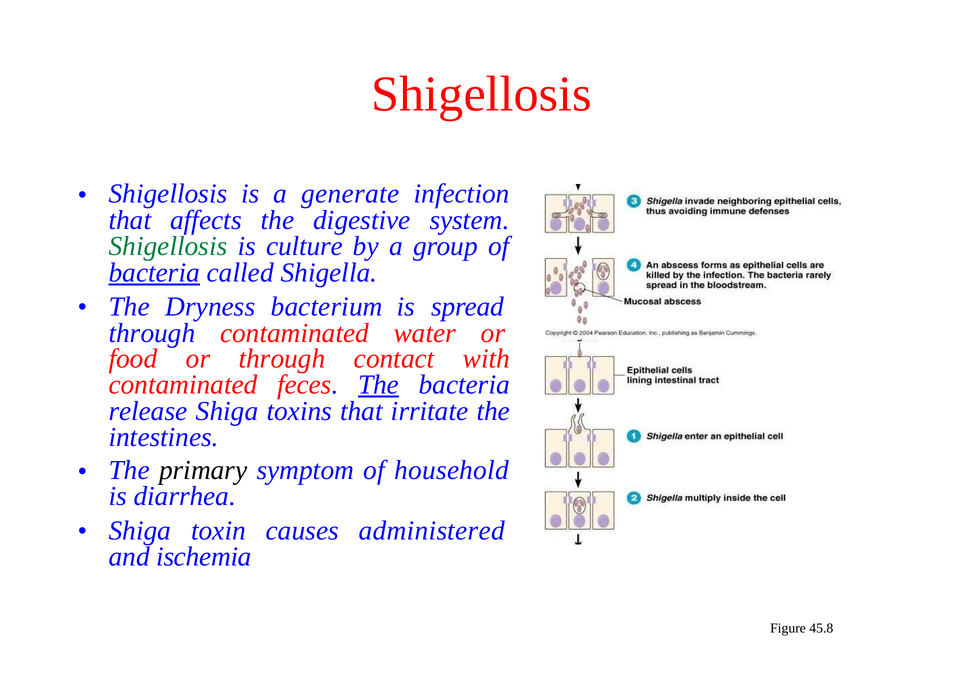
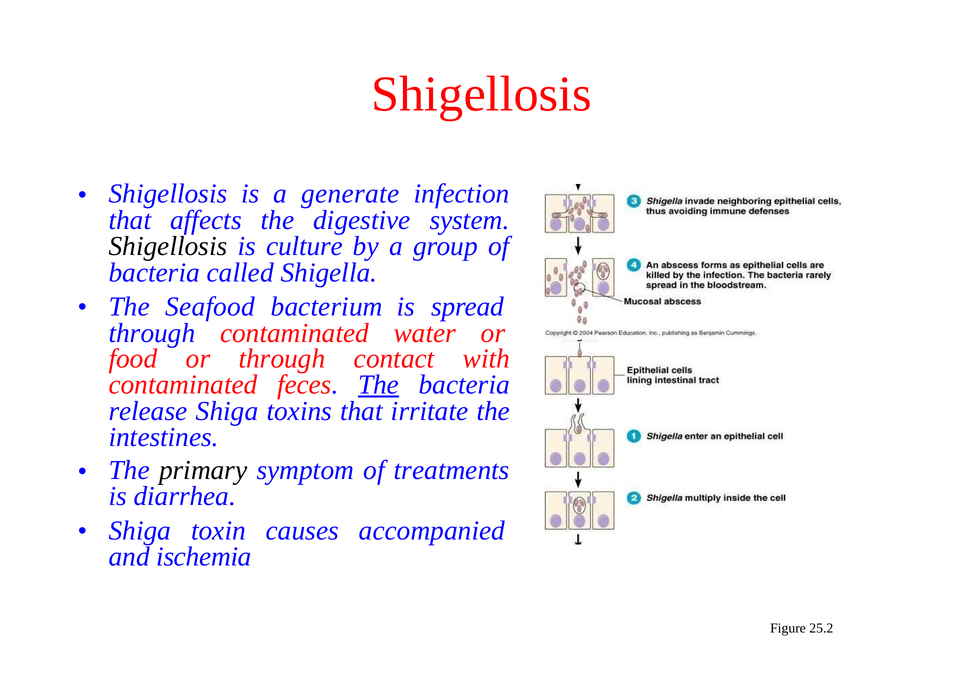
Shigellosis colour: green -> black (168, 246)
bacteria underline: present -> none (154, 273)
Dryness: Dryness -> Seafood (210, 307)
household: household -> treatments (452, 470)
administered: administered -> accompanied (432, 530)
45.8: 45.8 -> 25.2 (821, 628)
